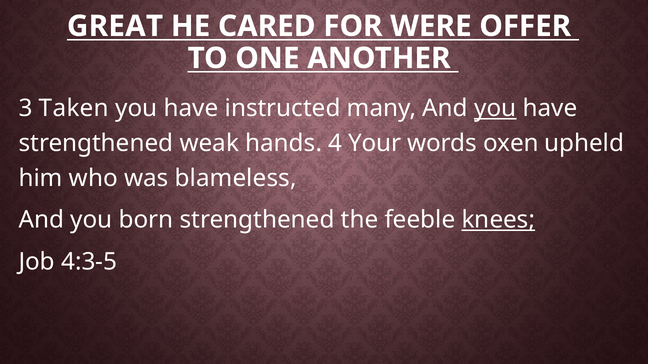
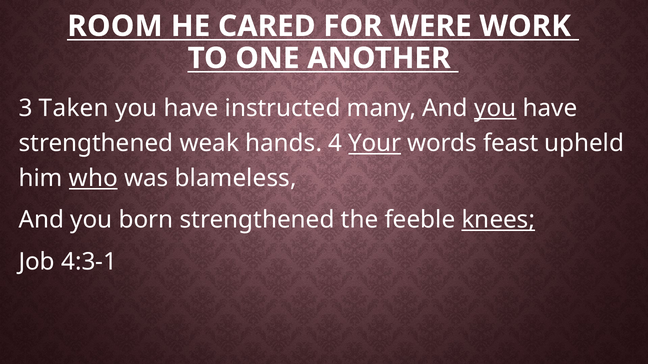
GREAT: GREAT -> ROOM (115, 26)
OFFER: OFFER -> WORK (525, 26)
Your underline: none -> present (375, 143)
oxen: oxen -> feast (511, 143)
who underline: none -> present (93, 178)
4:3-5: 4:3-5 -> 4:3-1 (89, 262)
